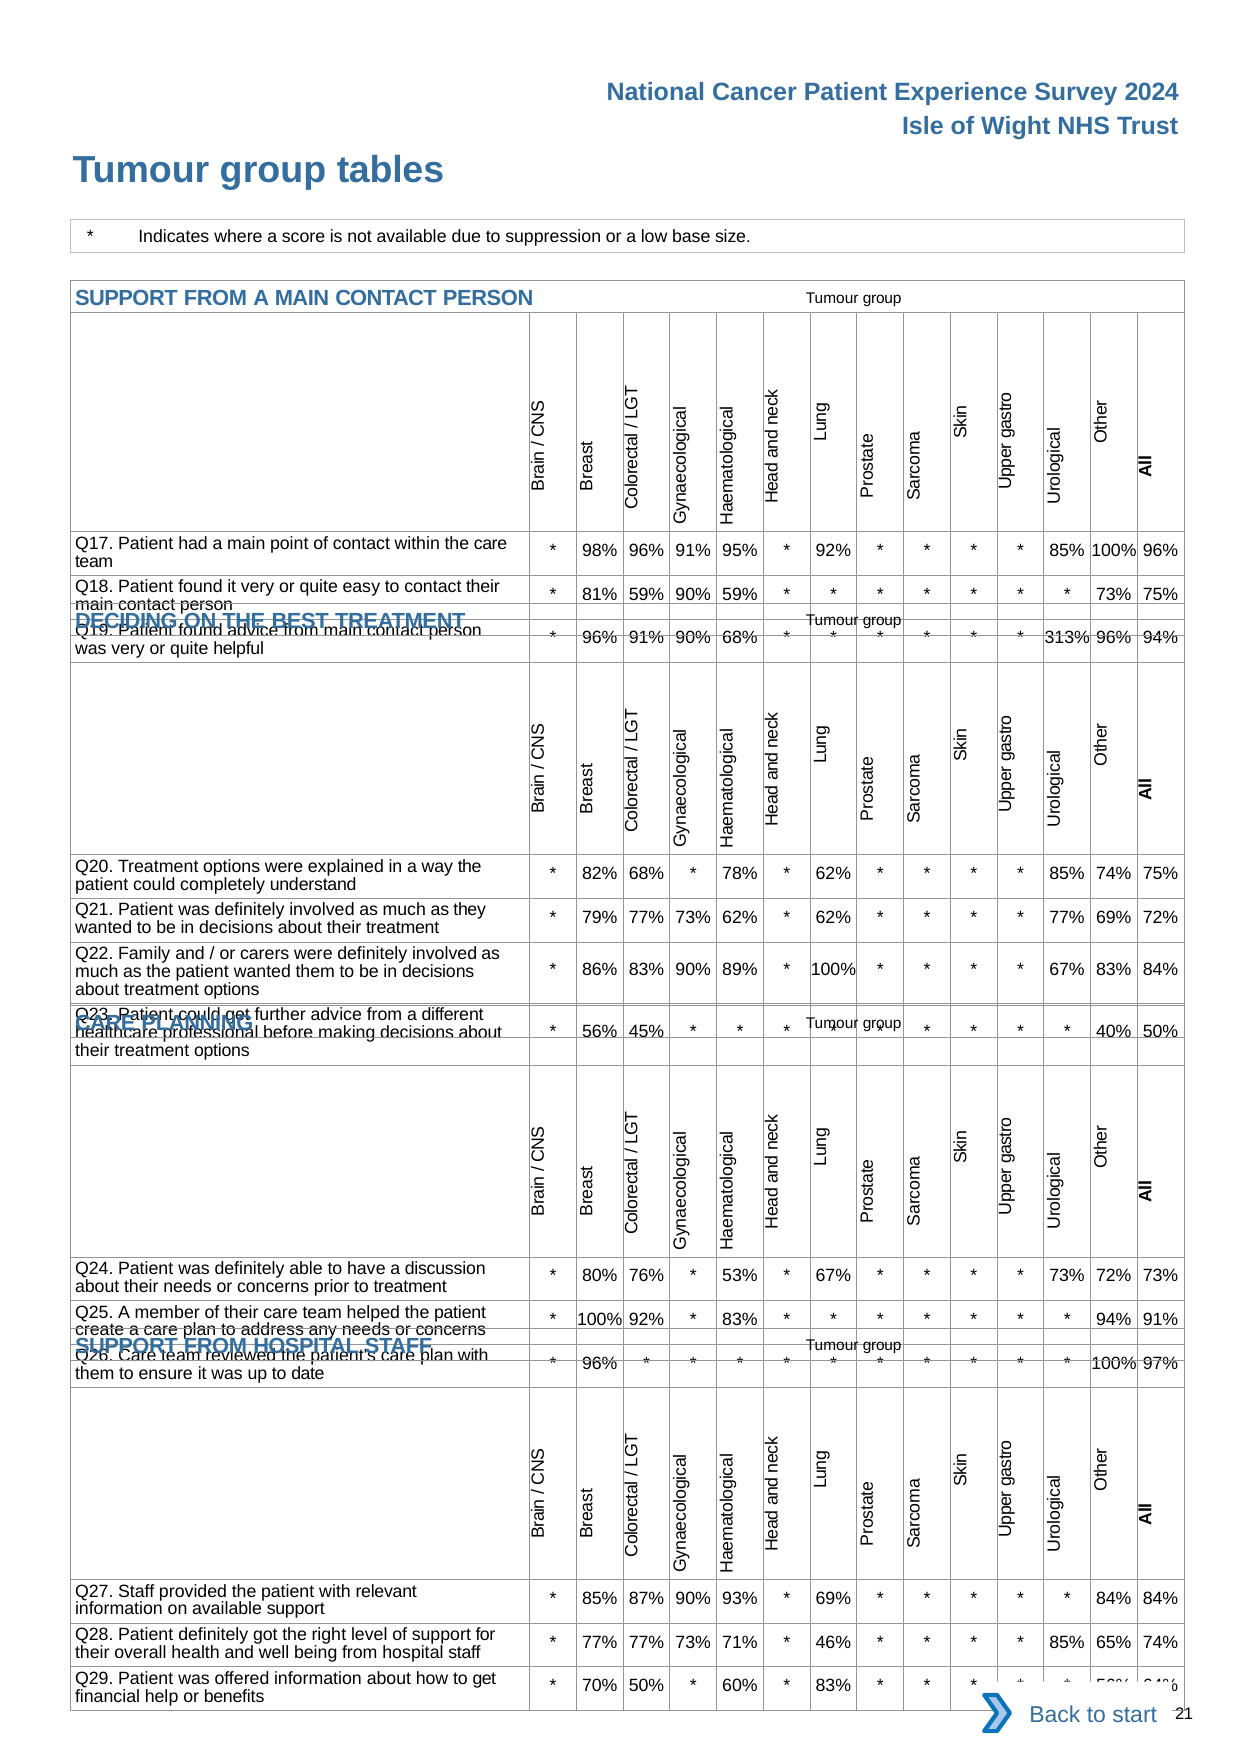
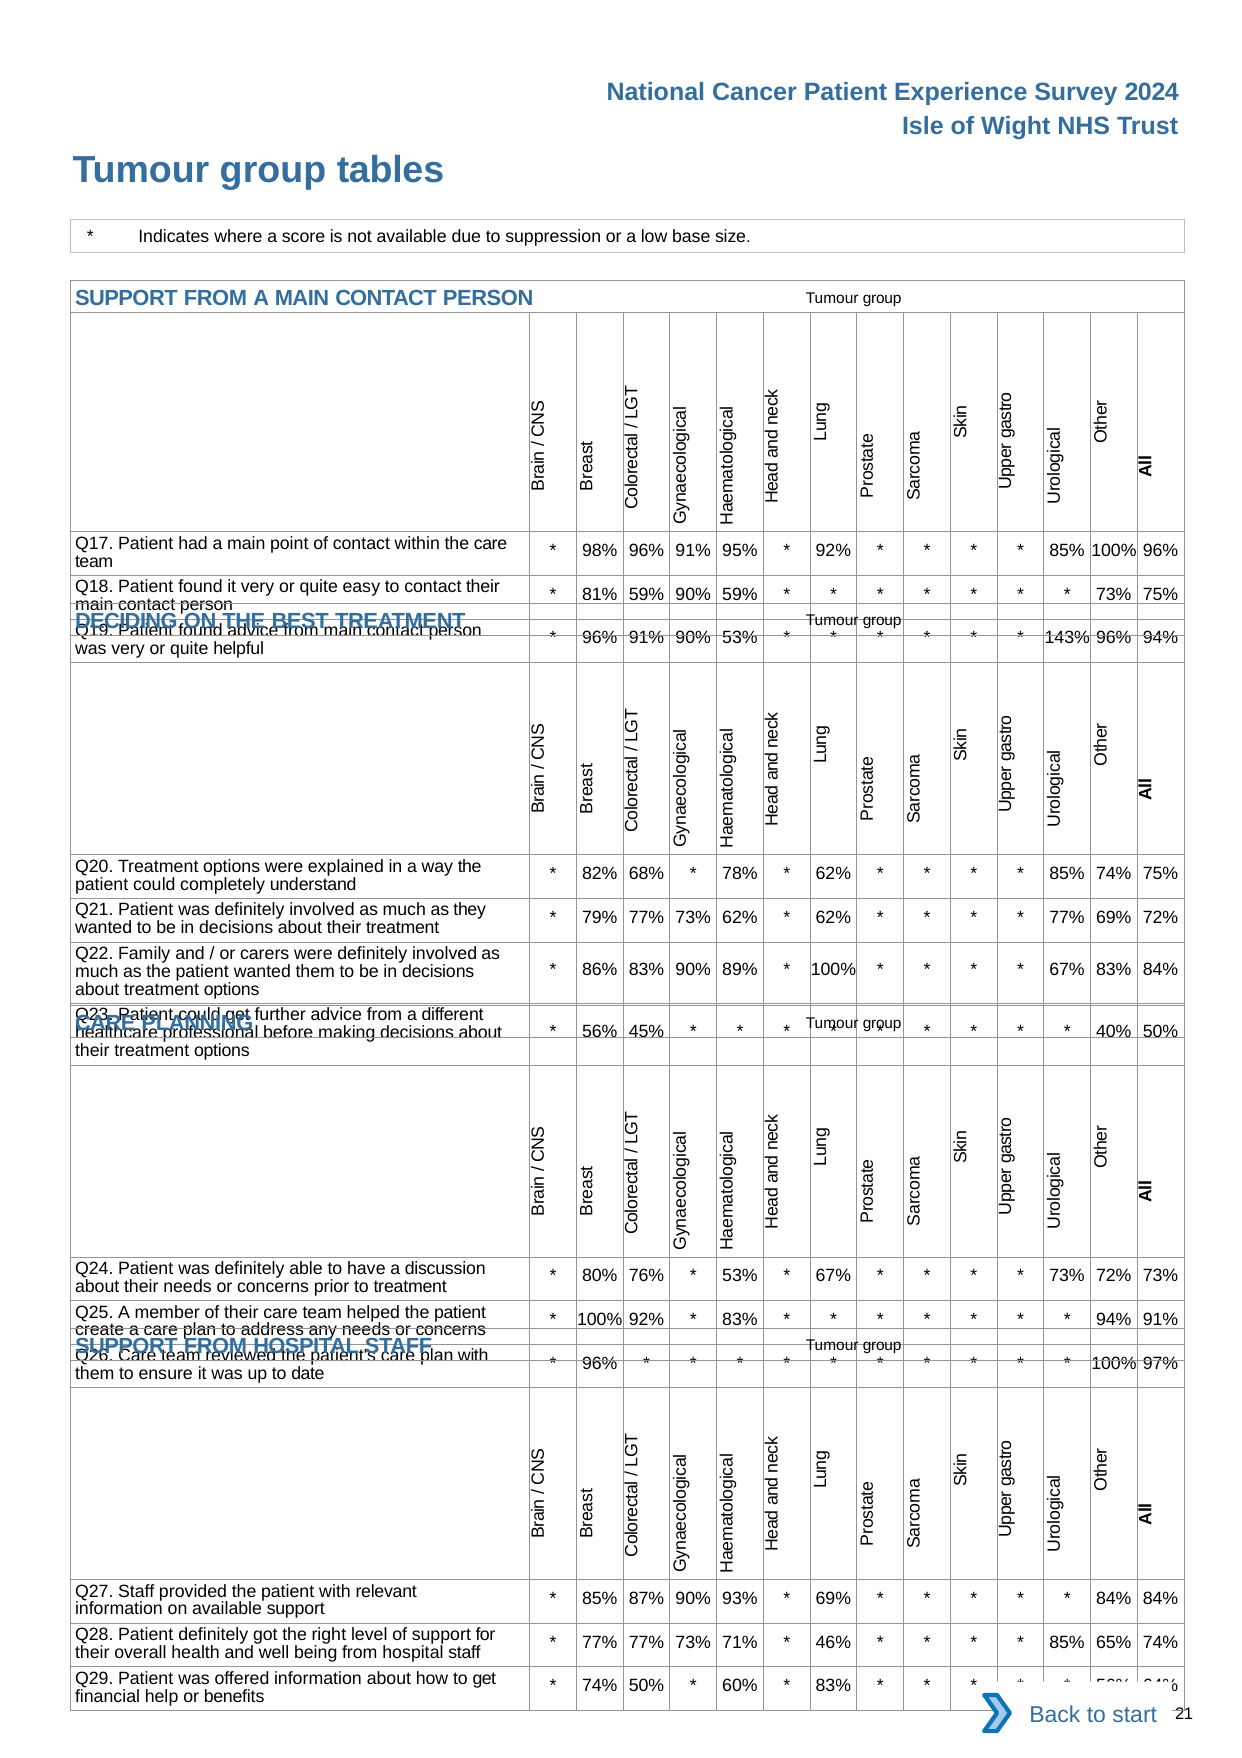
90% 68%: 68% -> 53% (740, 638)
313%: 313% -> 143% (1067, 638)
70%: 70% -> 74% (600, 1686)
